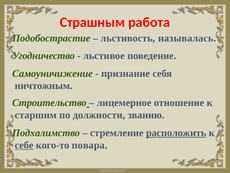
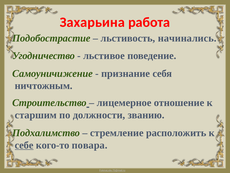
Страшным: Страшным -> Захарьина (92, 22)
называлась: называлась -> начинались (187, 38)
расположить underline: present -> none (176, 132)
